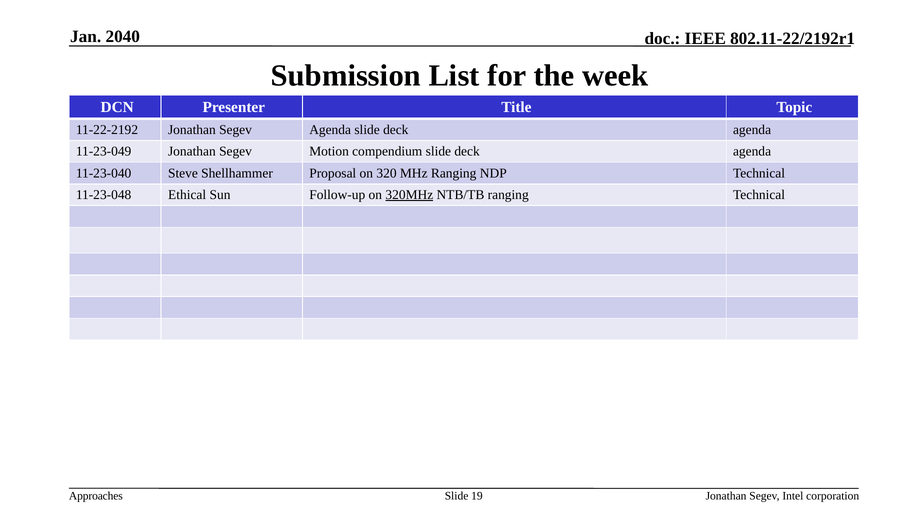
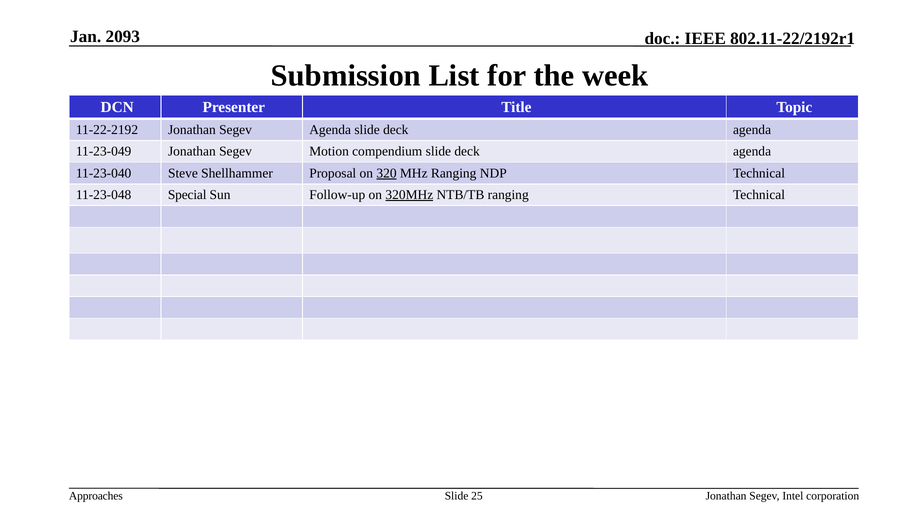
2040: 2040 -> 2093 (123, 37)
320 underline: none -> present (387, 173)
Ethical: Ethical -> Special (187, 195)
19: 19 -> 25 (477, 496)
